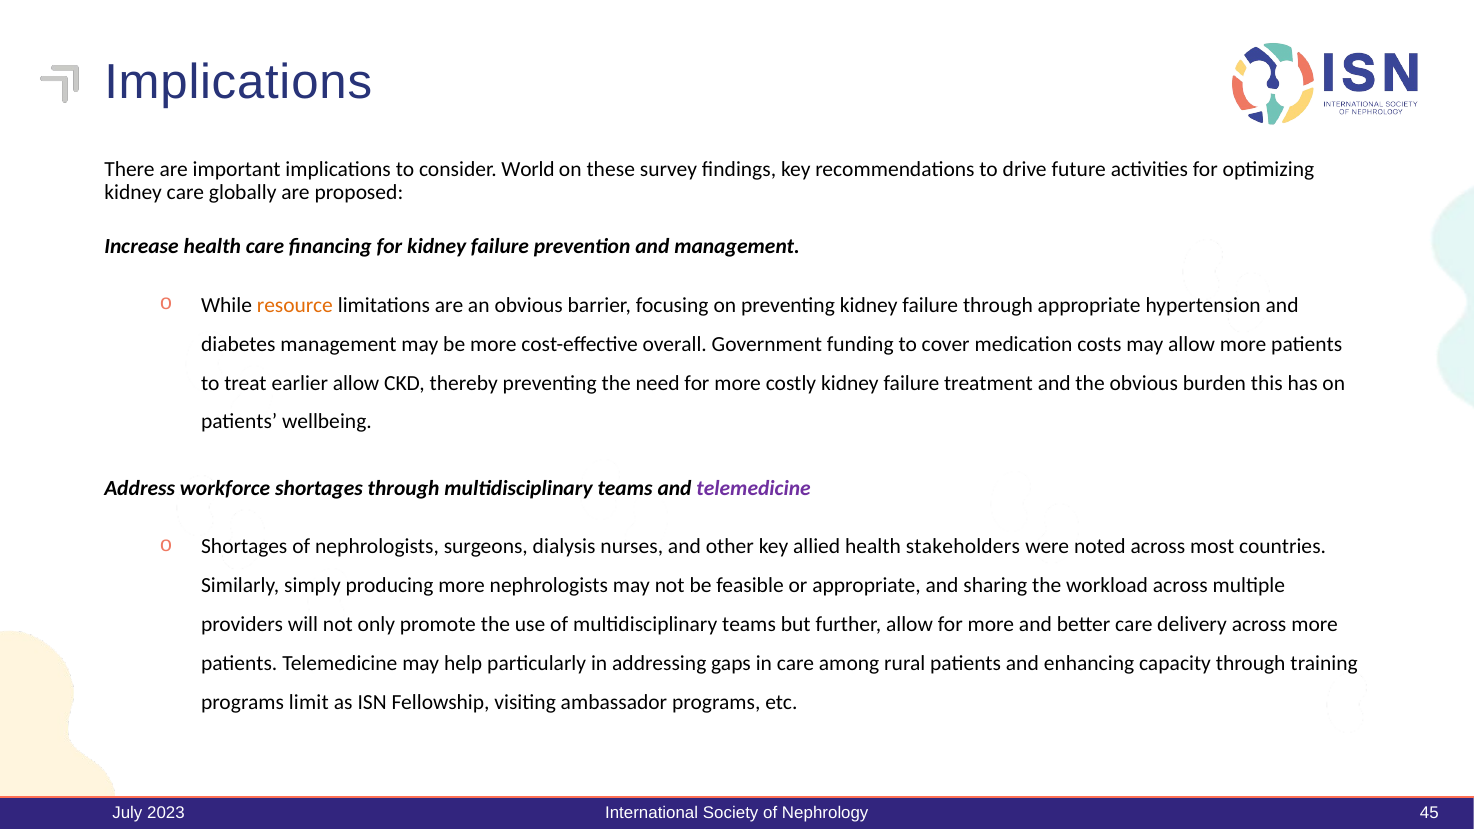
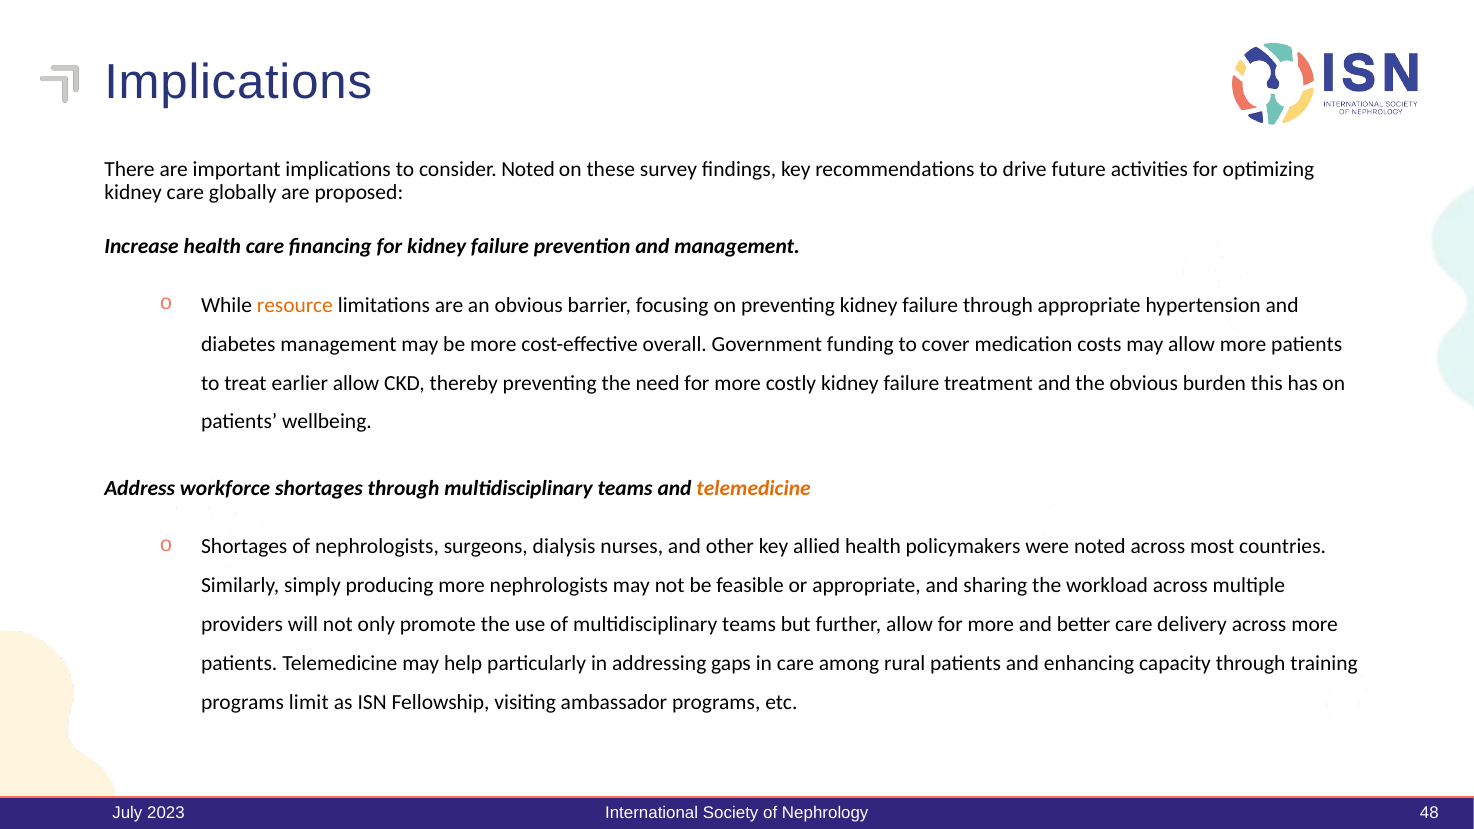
consider World: World -> Noted (528, 169)
telemedicine colour: purple -> orange (754, 488)
stakeholders: stakeholders -> policymakers (963, 547)
45: 45 -> 48 (1429, 813)
